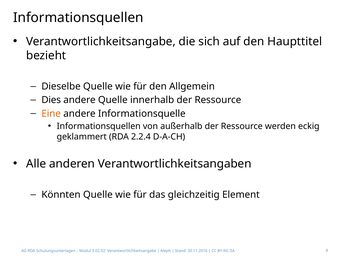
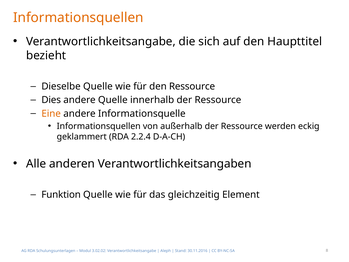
Informationsquellen colour: black -> orange (78, 18)
den Allgemein: Allgemein -> Ressource (192, 86)
Könnten: Könnten -> Funktion (61, 195)
